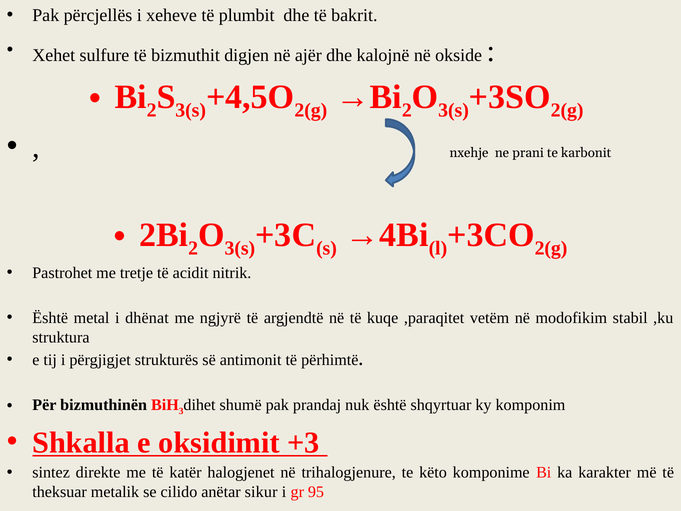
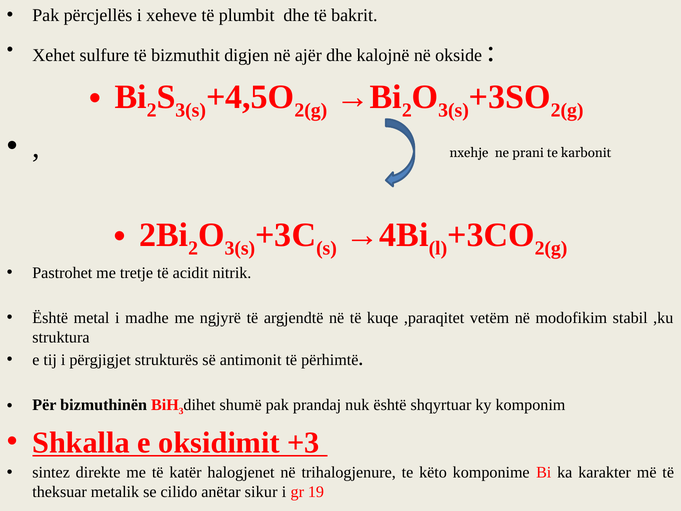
dhënat: dhënat -> madhe (147, 318)
95: 95 -> 19 (316, 492)
